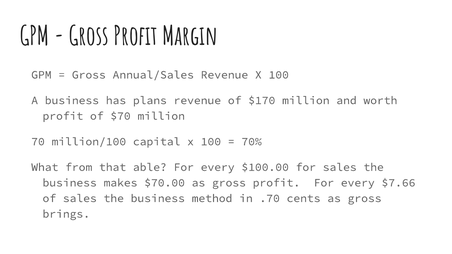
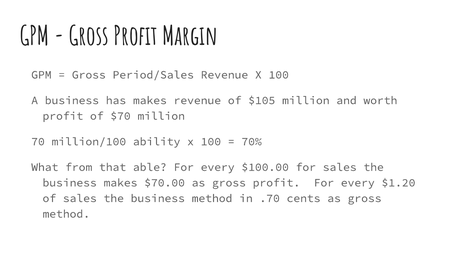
Annual/Sales: Annual/Sales -> Period/Sales (153, 75)
has plans: plans -> makes (150, 100)
$170: $170 -> $105 (262, 100)
capital: capital -> ability (157, 142)
$7.66: $7.66 -> $1.20 (398, 183)
brings: brings -> method (66, 214)
